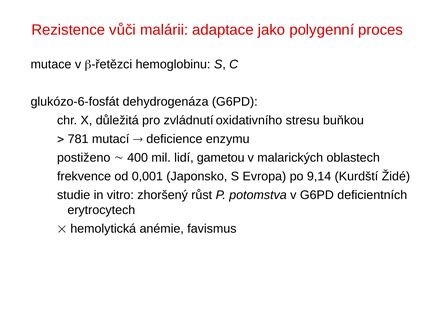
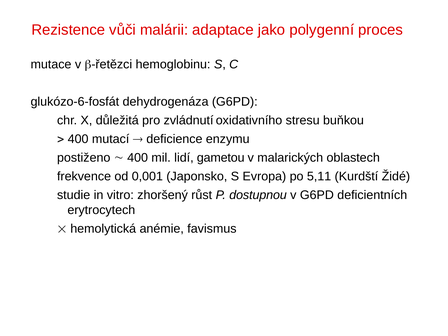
781: 781 -> 400 (78, 139)
9,14: 9,14 -> 5,11 (319, 176)
potomstva: potomstva -> dostupnou (258, 195)
